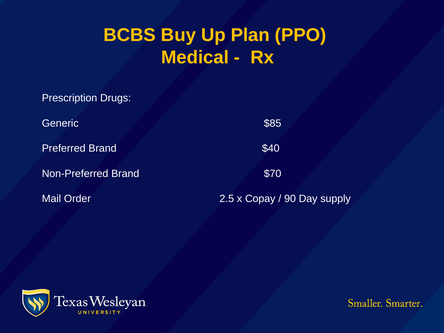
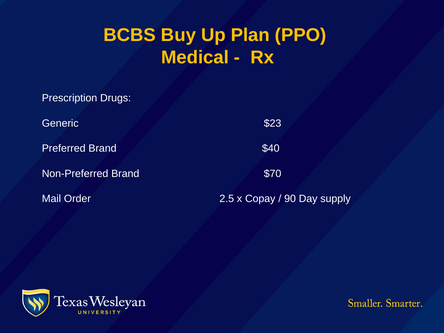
$85: $85 -> $23 (273, 123)
